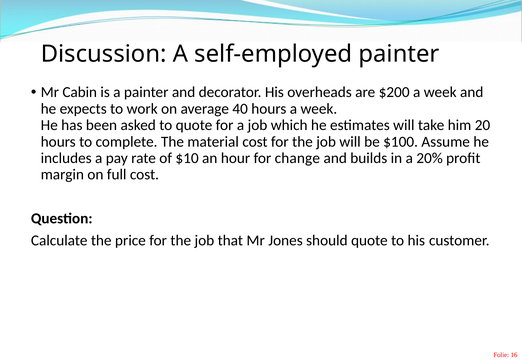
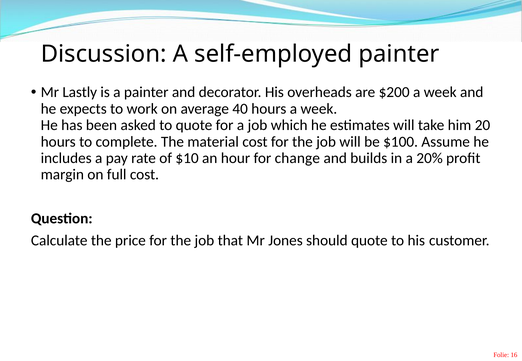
Cabin: Cabin -> Lastly (80, 92)
